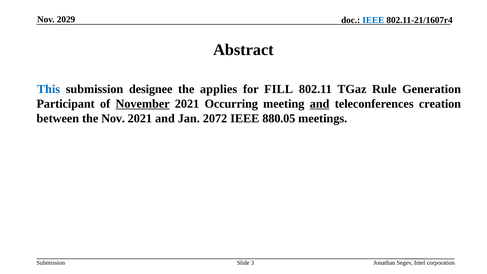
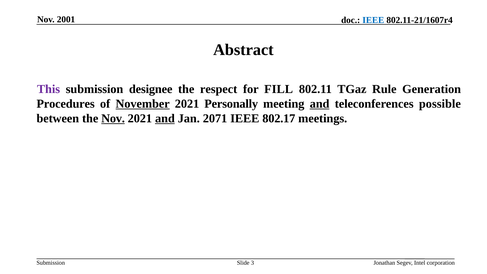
2029: 2029 -> 2001 (66, 19)
This colour: blue -> purple (49, 89)
applies: applies -> respect (219, 89)
Participant: Participant -> Procedures (66, 104)
Occurring: Occurring -> Personally (231, 104)
creation: creation -> possible (440, 104)
Nov underline: none -> present (113, 118)
and underline: none -> present (165, 118)
2072: 2072 -> 2071 (215, 118)
880.05: 880.05 -> 802.17 (279, 118)
